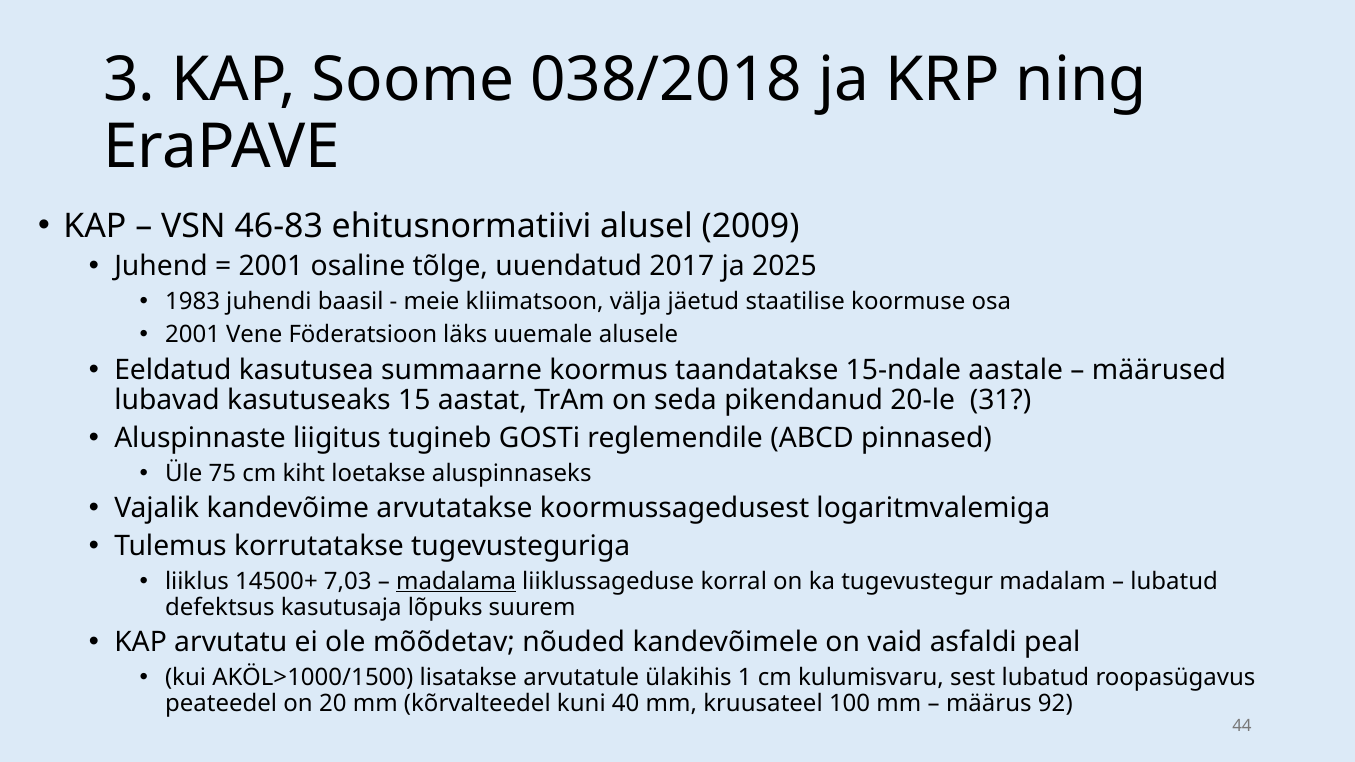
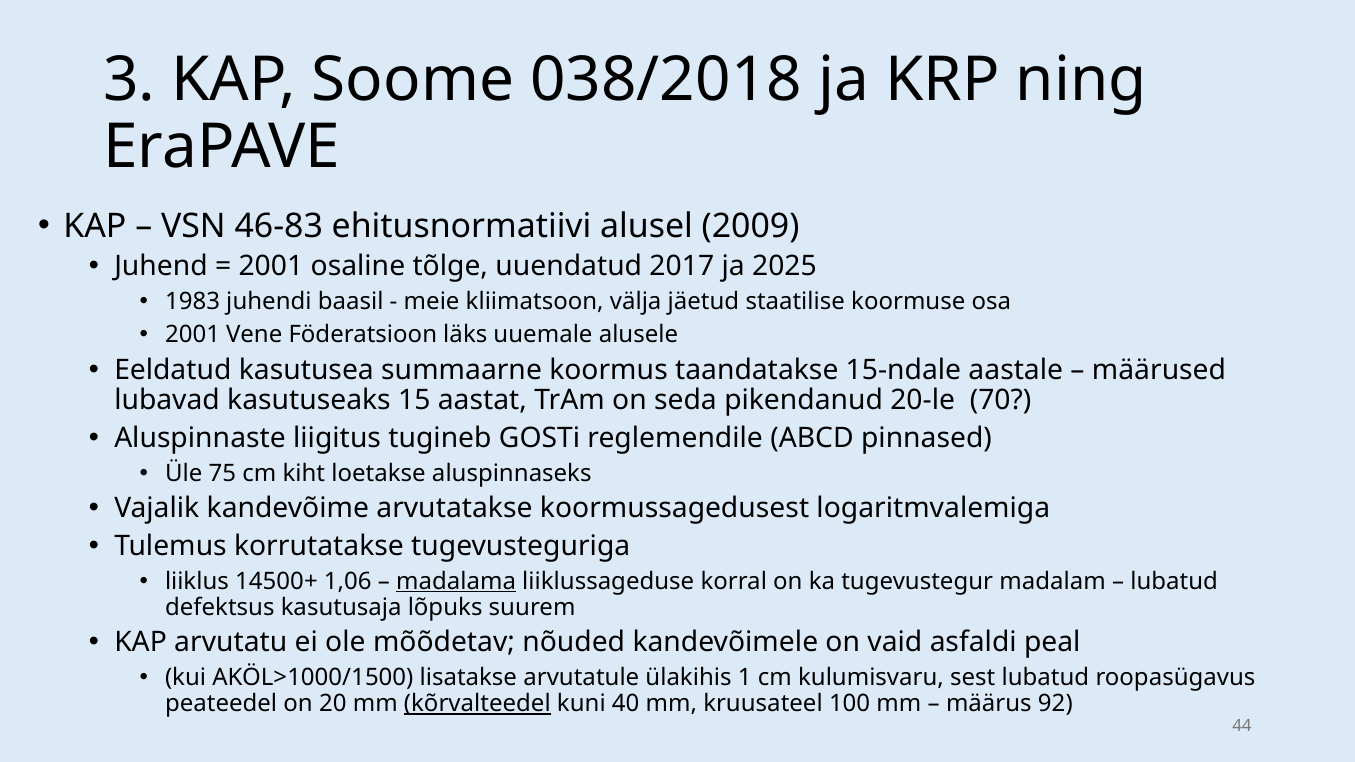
31: 31 -> 70 (1001, 401)
7,03: 7,03 -> 1,06 (348, 581)
kõrvalteedel underline: none -> present (477, 704)
